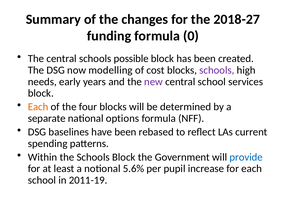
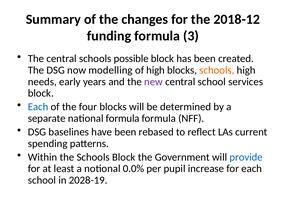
2018-27: 2018-27 -> 2018-12 (237, 19)
0: 0 -> 3 (191, 36)
of cost: cost -> high (156, 70)
schools colour: purple -> orange (217, 70)
Each colour: orange -> blue (38, 107)
national options: options -> formula (123, 119)
5.6%: 5.6% -> 0.0% (133, 169)
2011-19: 2011-19 -> 2028-19 (88, 181)
